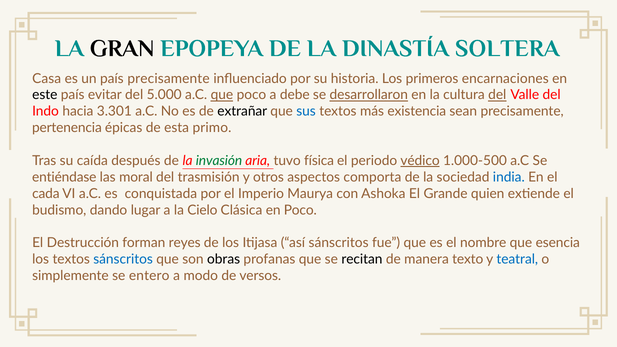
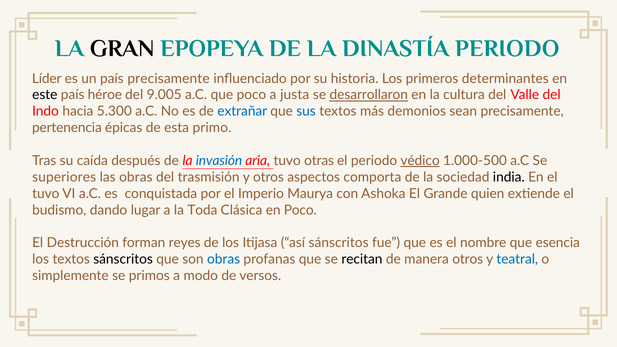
DINASTÍA SOLTERA: SOLTERA -> PERIODO (507, 48)
Casa: Casa -> Líder (47, 79)
encarnaciones: encarnaciones -> determinantes (505, 79)
evitar: evitar -> héroe (105, 95)
5.000: 5.000 -> 9.005 (164, 95)
que underline: present -> none (222, 95)
debe: debe -> justa (295, 95)
del underline: present -> none (497, 95)
3.301: 3.301 -> 5.300 (114, 111)
extrañar colour: black -> blue (242, 111)
existencia: existencia -> demonios (417, 111)
invasión colour: green -> blue (219, 161)
física: física -> otras (319, 161)
entiéndase: entiéndase -> superiores (64, 177)
las moral: moral -> obras (136, 177)
india colour: blue -> black (509, 177)
cada: cada -> tuvo (46, 194)
Cielo: Cielo -> Toda (202, 210)
sánscritos colour: blue -> black (123, 259)
obras colour: black -> blue (224, 259)
manera texto: texto -> otros (468, 259)
entero: entero -> primos (149, 276)
